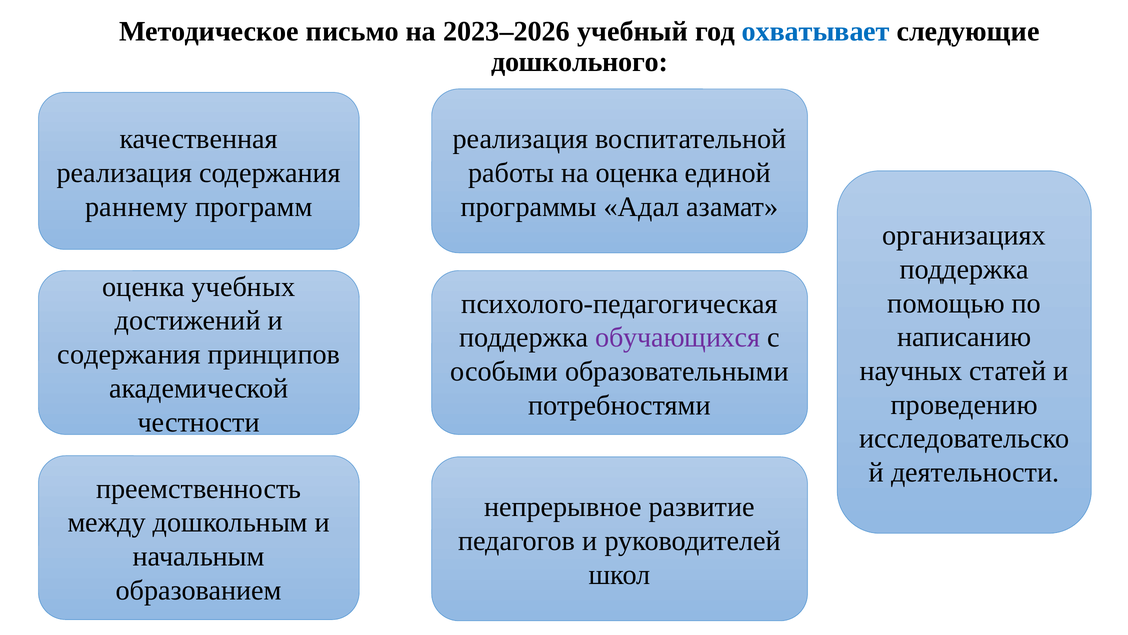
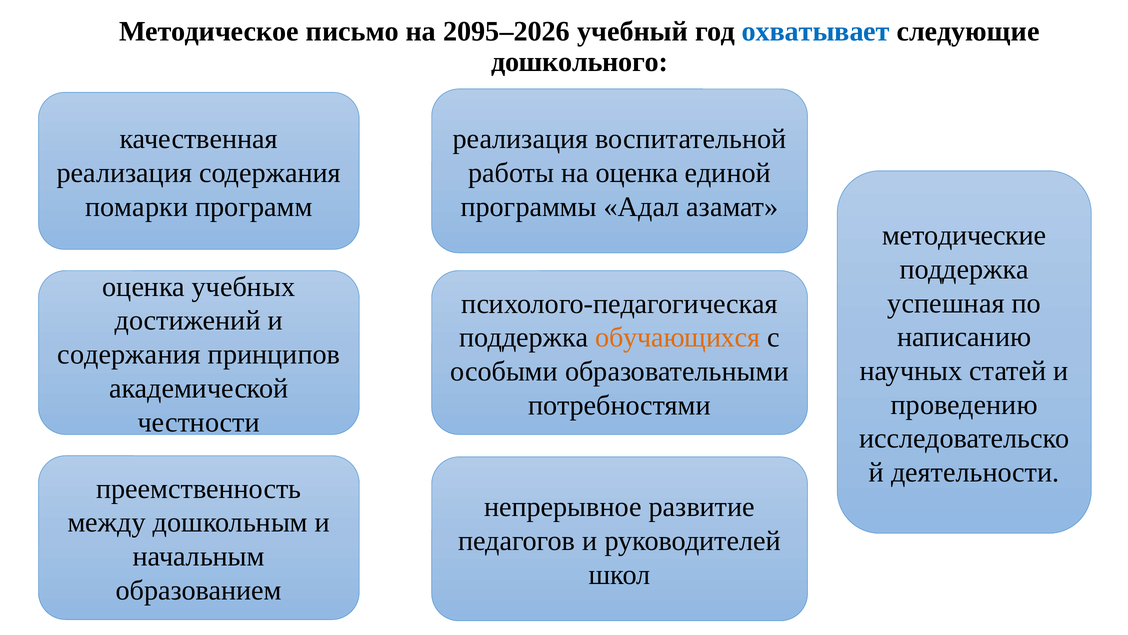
2023–2026: 2023–2026 -> 2095–2026 (507, 31)
раннему: раннему -> помарки (137, 207)
организациях: организациях -> методические (964, 235)
помощью: помощью -> успешная (946, 303)
обучающихся colour: purple -> orange (678, 337)
